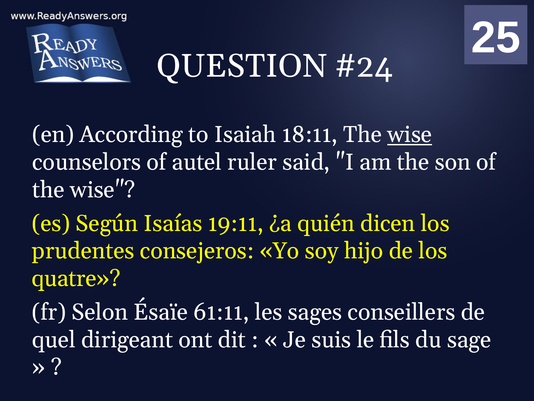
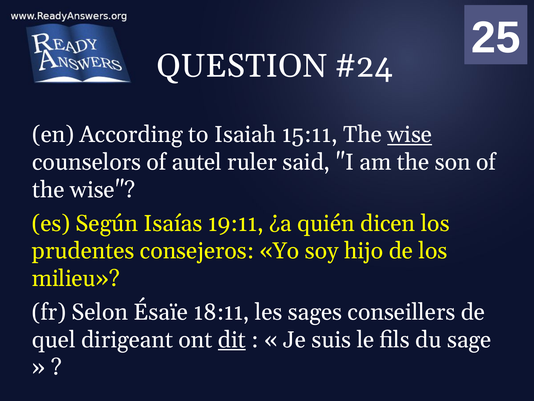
18:11: 18:11 -> 15:11 (310, 135)
quatre: quatre -> milieu (76, 278)
61:11: 61:11 -> 18:11 (221, 312)
dit underline: none -> present (232, 339)
